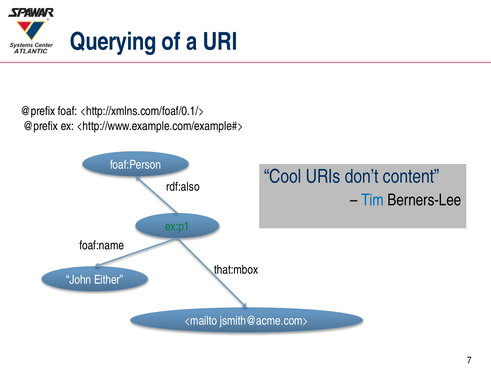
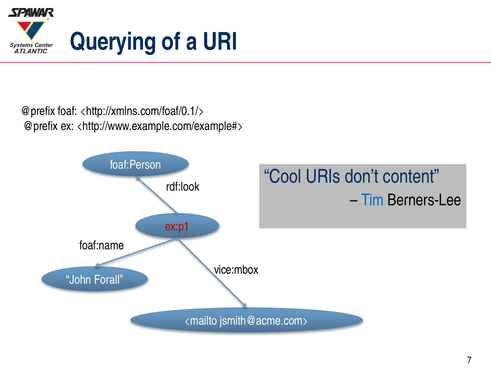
rdf:also: rdf:also -> rdf:look (183, 187)
ex:p1 colour: green -> red (177, 227)
that:mbox: that:mbox -> vice:mbox (236, 270)
Either: Either -> Forall (109, 280)
